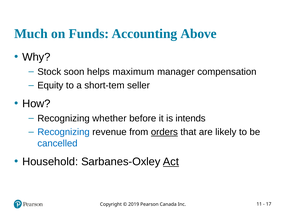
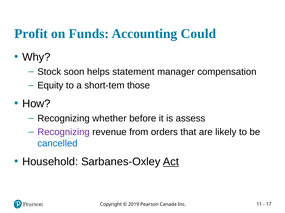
Much: Much -> Profit (31, 34)
Above: Above -> Could (198, 34)
maximum: maximum -> statement (133, 72)
seller: seller -> those (139, 86)
intends: intends -> assess (190, 119)
Recognizing colour: blue -> purple (64, 133)
orders underline: present -> none (164, 133)
